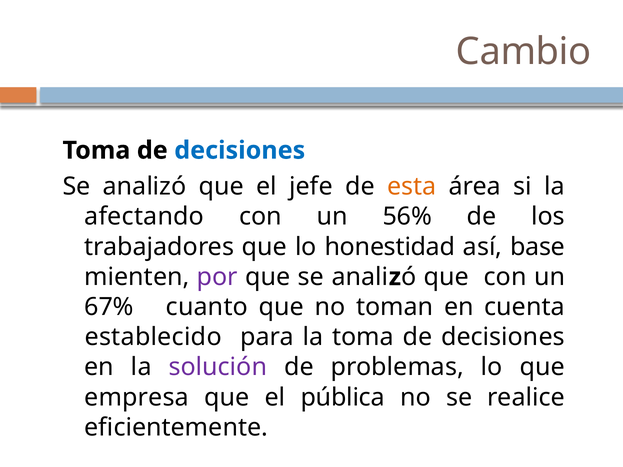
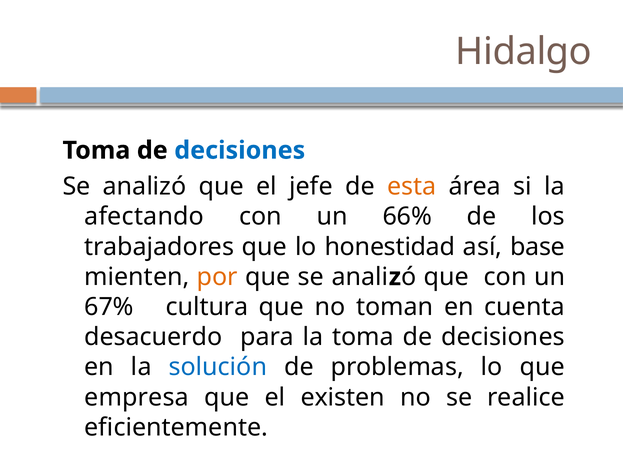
Cambio: Cambio -> Hidalgo (524, 52)
56%: 56% -> 66% (407, 217)
por colour: purple -> orange (217, 277)
cuanto: cuanto -> cultura (207, 307)
establecido: establecido -> desacuerdo (153, 337)
solución colour: purple -> blue (218, 367)
pública: pública -> existen (343, 398)
